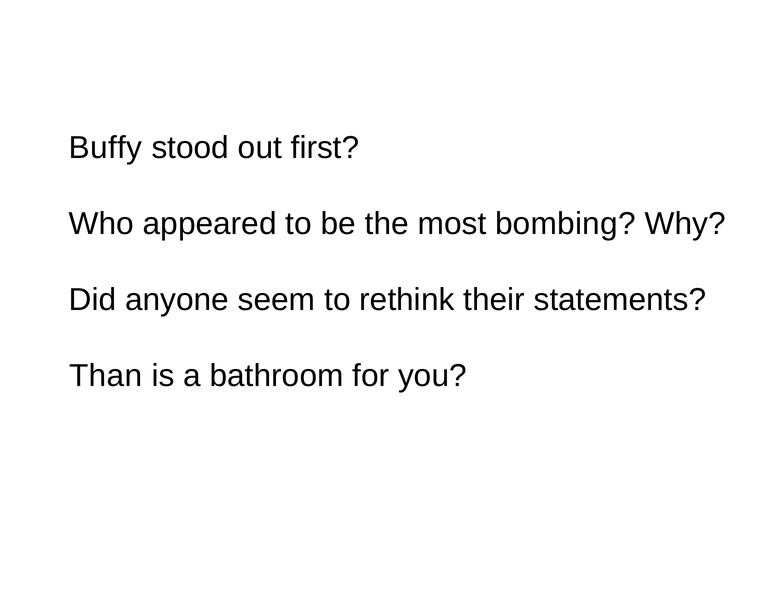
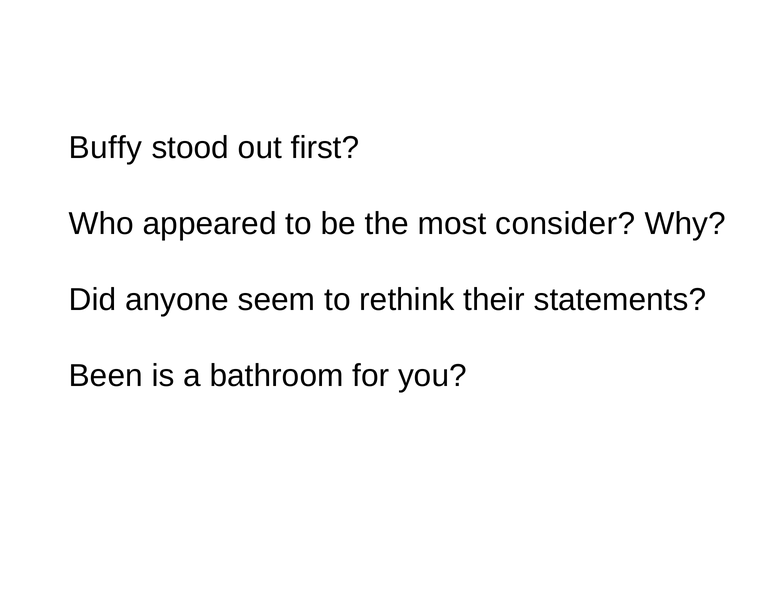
bombing: bombing -> consider (565, 224)
Than: Than -> Been (106, 376)
